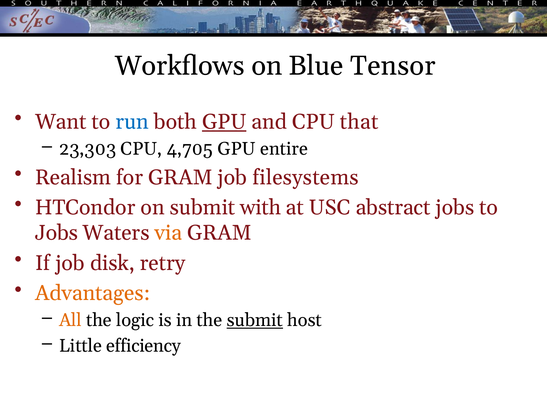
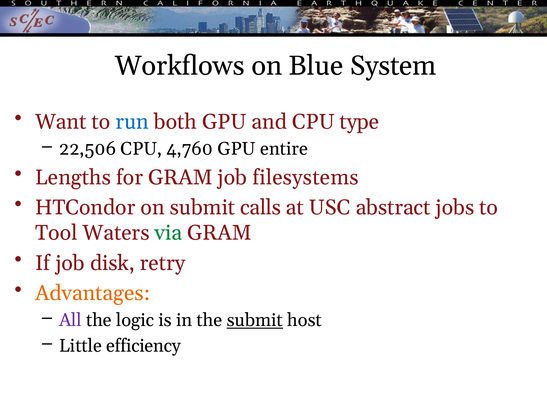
Tensor: Tensor -> System (393, 66)
GPU underline: present -> none (224, 122)
that: that -> type (359, 122)
23,303: 23,303 -> 22,506 (88, 149)
4,705: 4,705 -> 4,760 (190, 149)
Realism: Realism -> Lengths (73, 177)
with: with -> calls (261, 208)
Jobs: Jobs -> Tool (56, 233)
via colour: orange -> green (168, 233)
All colour: orange -> purple (70, 320)
